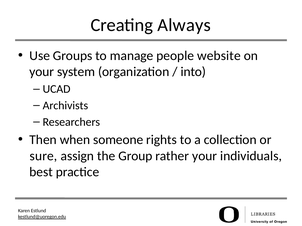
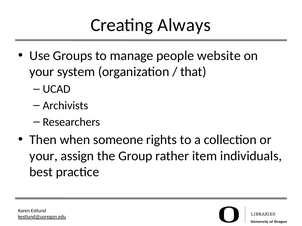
into: into -> that (193, 72)
sure: sure -> your (44, 156)
rather your: your -> item (205, 156)
